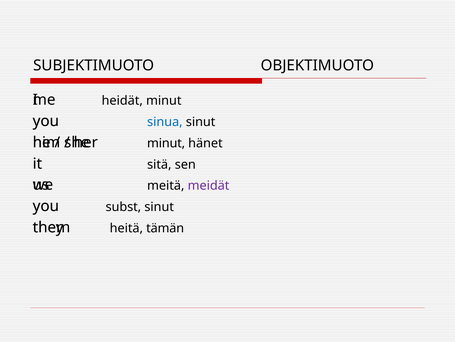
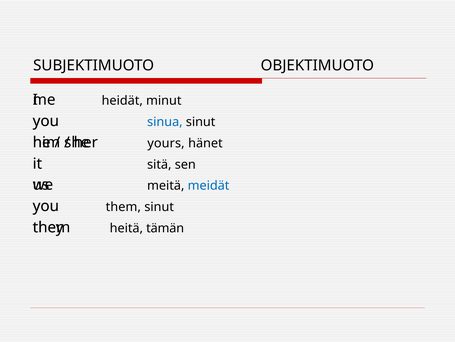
minut: minut -> yours (166, 143)
meidät colour: purple -> blue (209, 185)
subst: subst -> them (123, 207)
